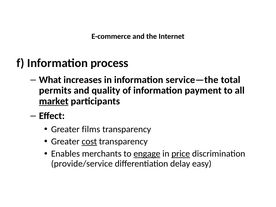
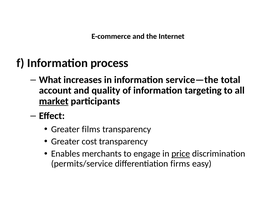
permits: permits -> account (55, 91)
payment: payment -> targeting (203, 91)
cost underline: present -> none (89, 142)
engage underline: present -> none (147, 154)
provide/service: provide/service -> permits/service (82, 164)
delay: delay -> firms (180, 164)
